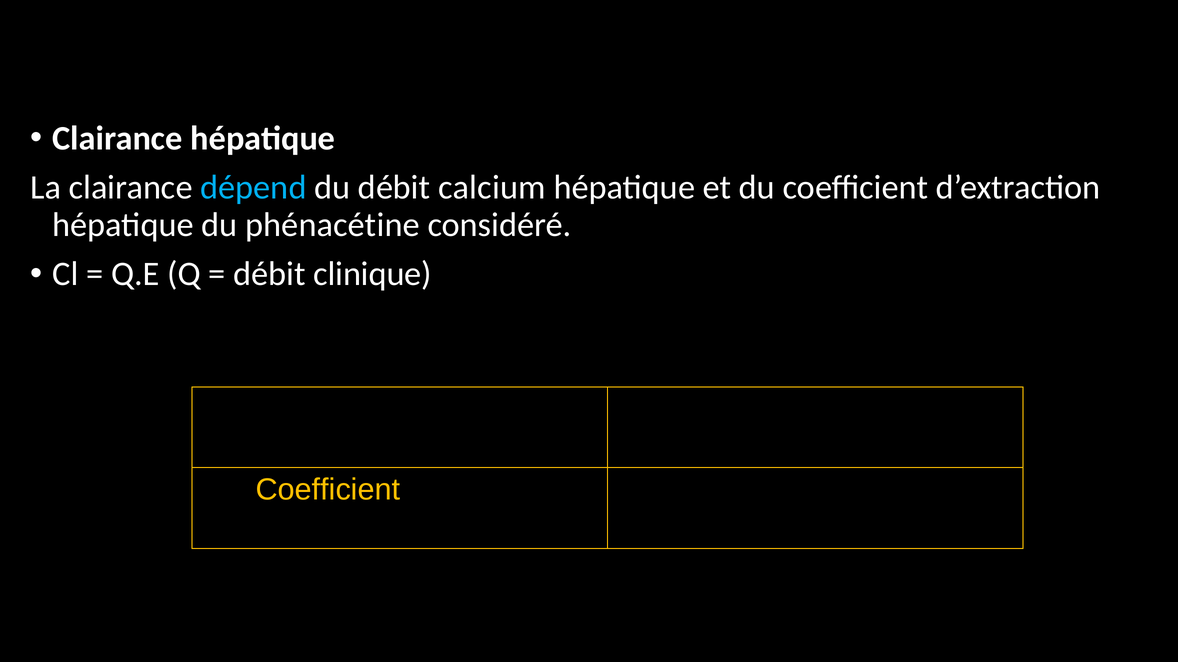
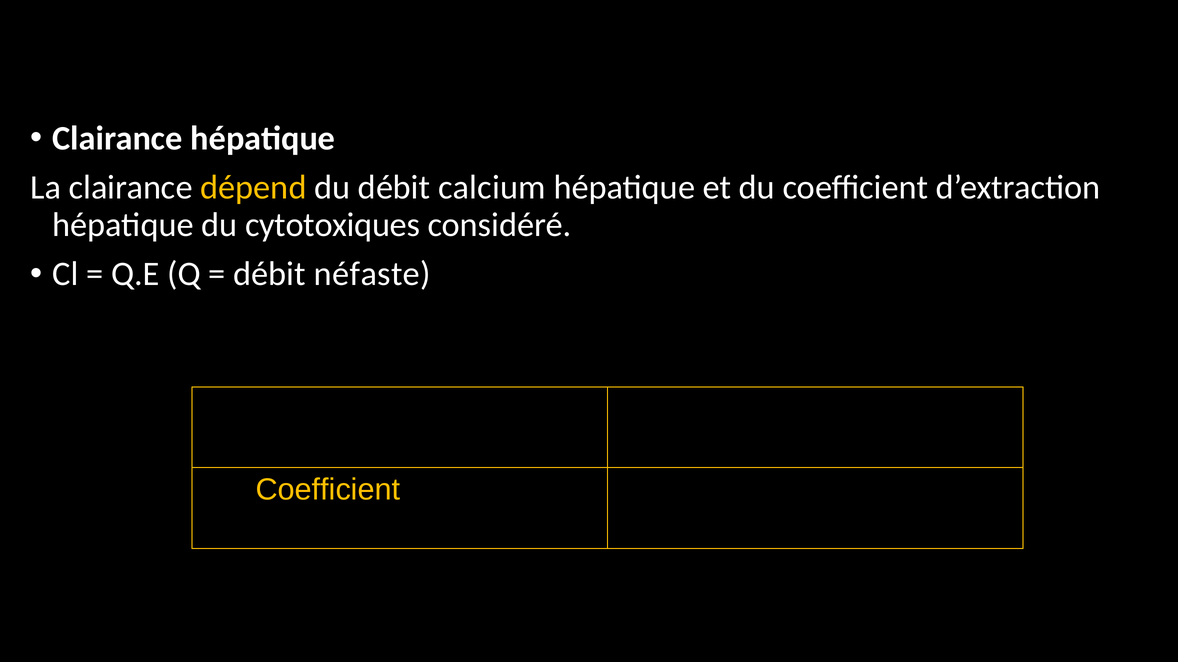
dépend colour: light blue -> yellow (253, 188)
phénacétine: phénacétine -> cytotoxiques (333, 225)
clinique: clinique -> néfaste (372, 274)
